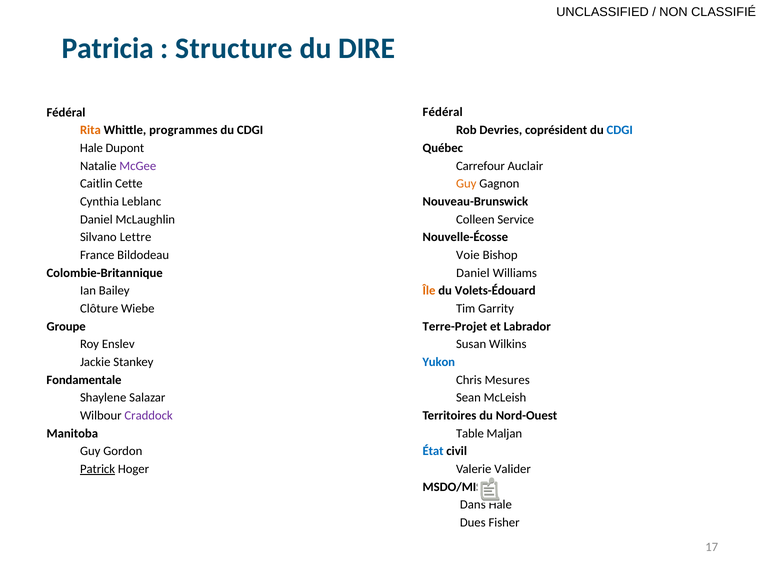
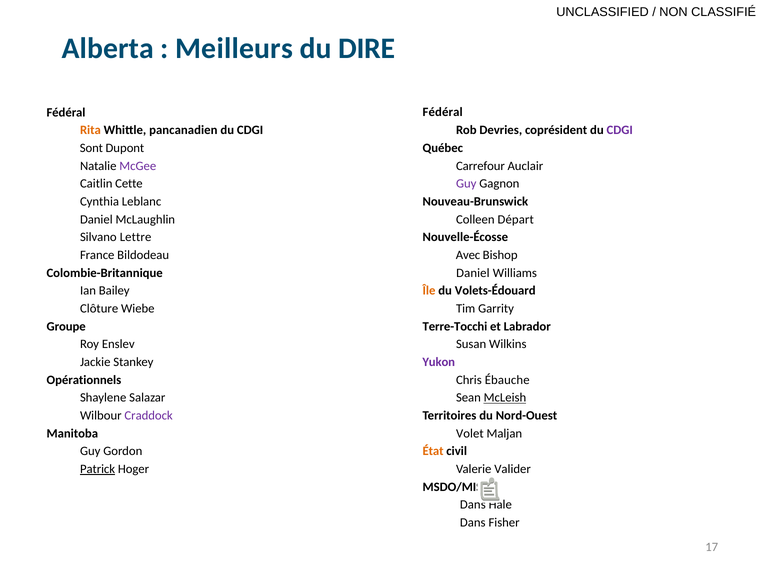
Patricia: Patricia -> Alberta (108, 48)
Structure: Structure -> Meilleurs (234, 48)
programmes: programmes -> pancanadien (183, 130)
CDGI colour: blue -> purple (620, 130)
Hale: Hale -> Sont (91, 148)
Guy colour: orange -> purple (466, 184)
Service: Service -> Départ (516, 219)
Voie: Voie -> Avec (468, 255)
Terre-Projet: Terre-Projet -> Terre-Tocchi (455, 326)
Yukon colour: blue -> purple (439, 362)
Fondamentale: Fondamentale -> Opérationnels (84, 380)
Mesures: Mesures -> Ébauche (507, 380)
McLeish underline: none -> present (505, 398)
Table: Table -> Volet (470, 433)
État colour: blue -> orange (433, 451)
Dues: Dues -> Dans (473, 523)
